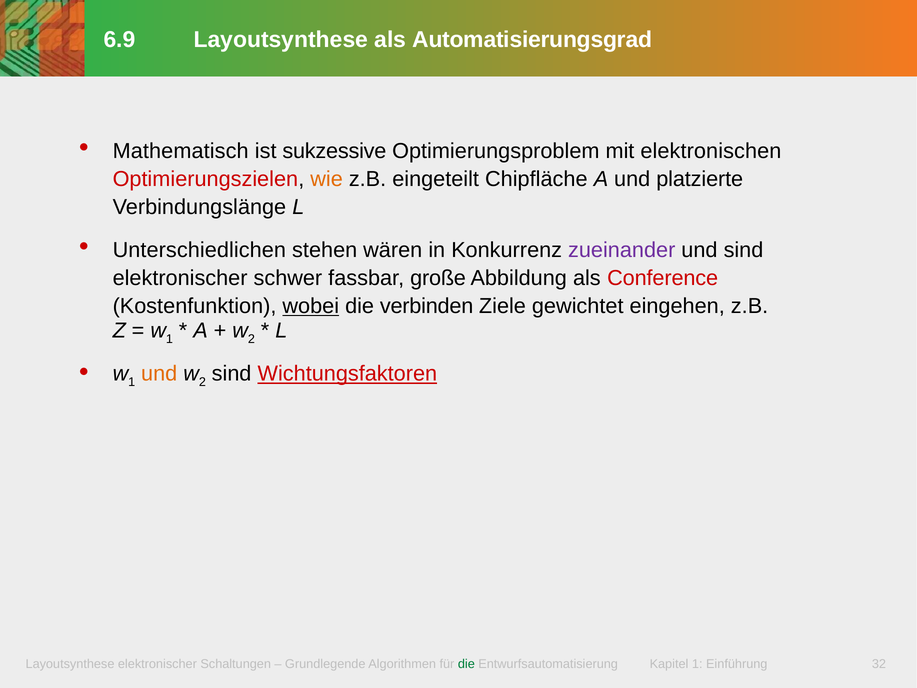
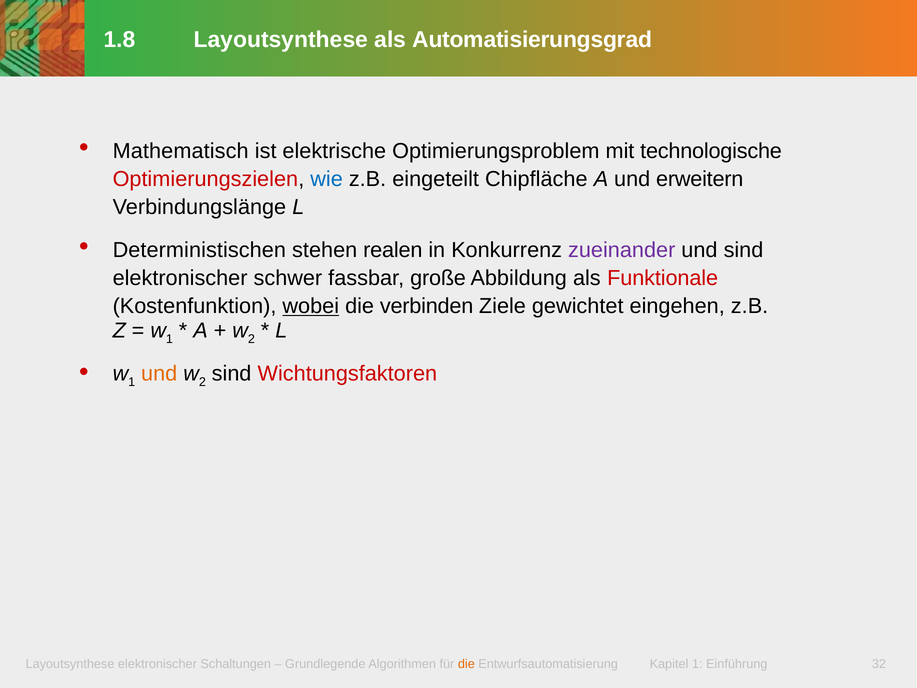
6.9: 6.9 -> 1.8 (119, 40)
sukzessive: sukzessive -> elektrische (334, 151)
elektronischen: elektronischen -> technologische (711, 151)
wie colour: orange -> blue (327, 179)
platzierte: platzierte -> erweitern (700, 179)
Unterschiedlichen: Unterschiedlichen -> Deterministischen (199, 250)
wären: wären -> realen (393, 250)
Conference: Conference -> Funktionale (663, 278)
Wichtungsfaktoren underline: present -> none (347, 374)
die colour: green -> orange (466, 664)
